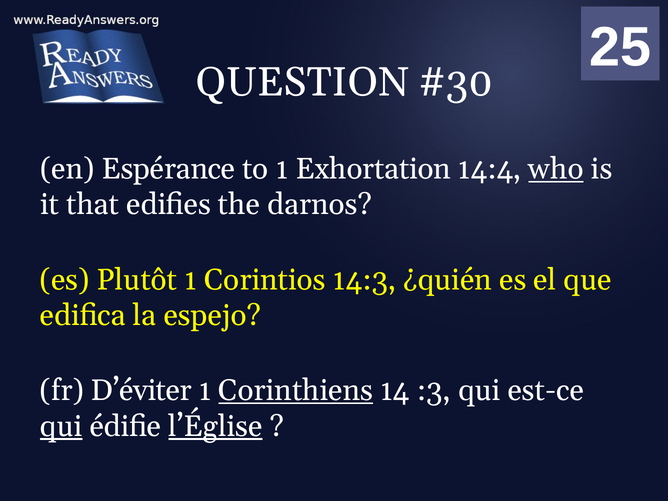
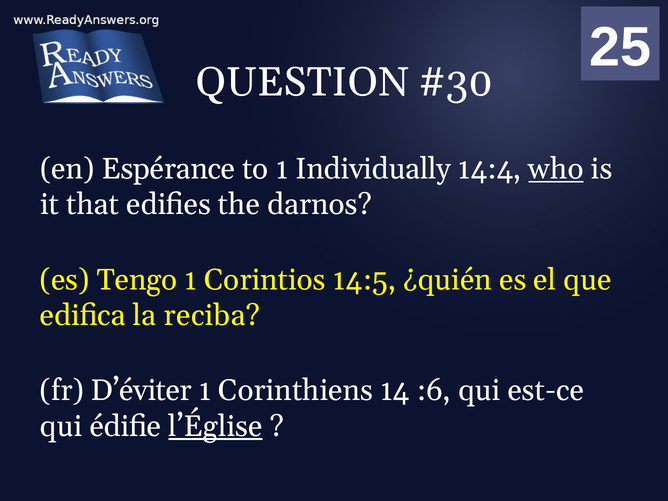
Exhortation: Exhortation -> Individually (373, 169)
Plutôt: Plutôt -> Tengo (137, 280)
14:3: 14:3 -> 14:5 (364, 280)
espejo: espejo -> reciba (212, 315)
Corinthiens underline: present -> none (296, 391)
:3: :3 -> :6 (434, 391)
qui underline: present -> none (61, 426)
